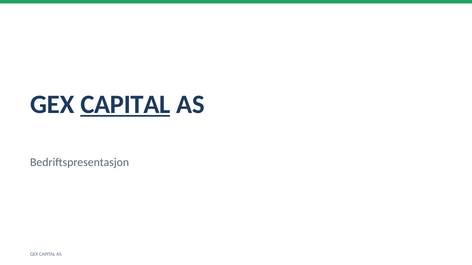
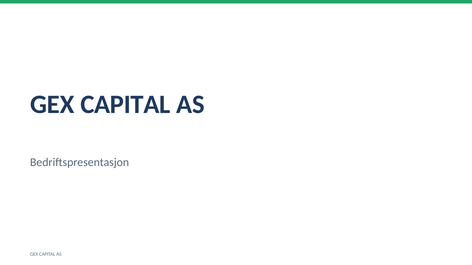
CAPITAL underline: present -> none (125, 105)
